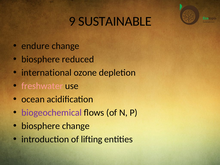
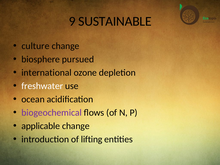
endure: endure -> culture (35, 46)
reduced: reduced -> pursued (78, 59)
freshwater colour: pink -> white (42, 86)
biosphere: biosphere -> applicable (41, 126)
